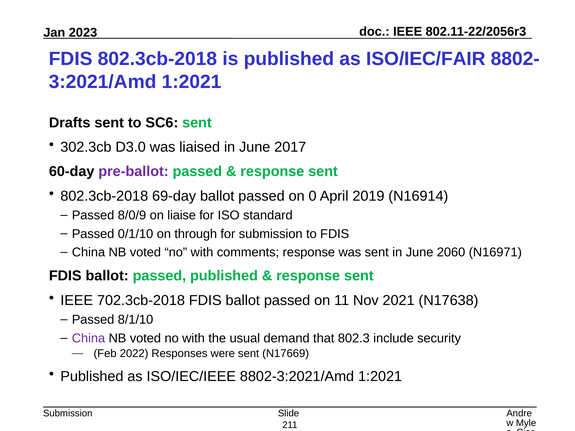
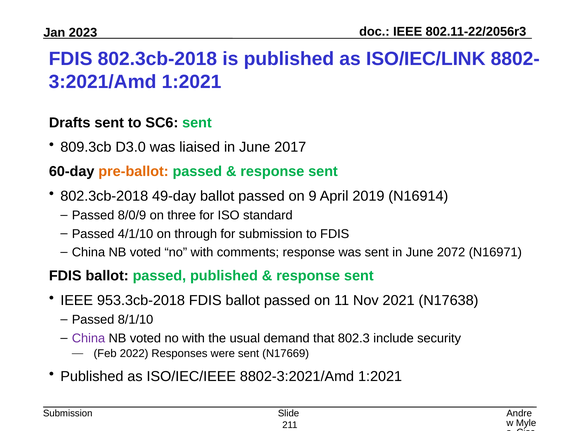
ISO/IEC/FAIR: ISO/IEC/FAIR -> ISO/IEC/LINK (426, 59)
302.3cb: 302.3cb -> 809.3cb (86, 147)
pre-ballot colour: purple -> orange (133, 172)
69-day: 69-day -> 49-day (174, 196)
0: 0 -> 9 (313, 196)
liaise: liaise -> three (182, 215)
0/1/10: 0/1/10 -> 4/1/10 (136, 234)
2060: 2060 -> 2072 (451, 252)
702.3cb-2018: 702.3cb-2018 -> 953.3cb-2018 (141, 301)
